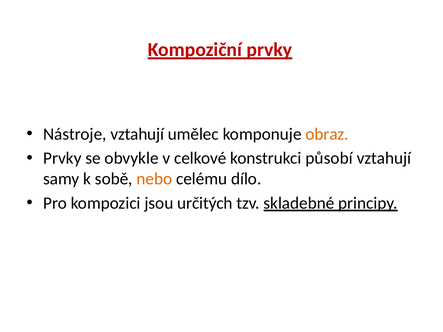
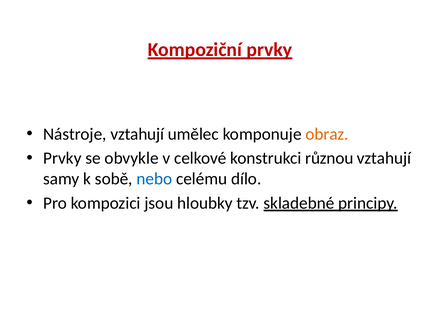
působí: působí -> různou (329, 158)
nebo colour: orange -> blue (154, 179)
určitých: určitých -> hloubky (205, 203)
